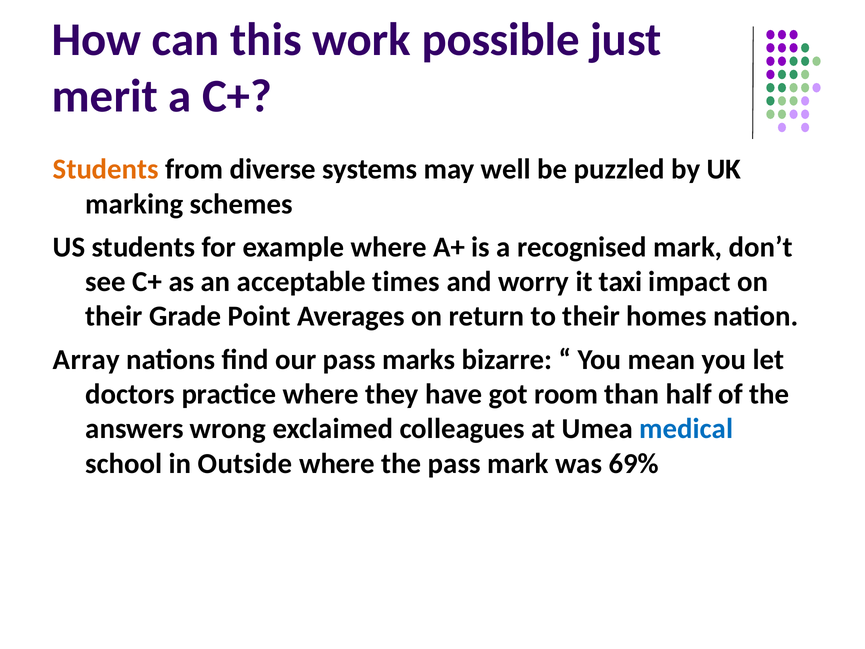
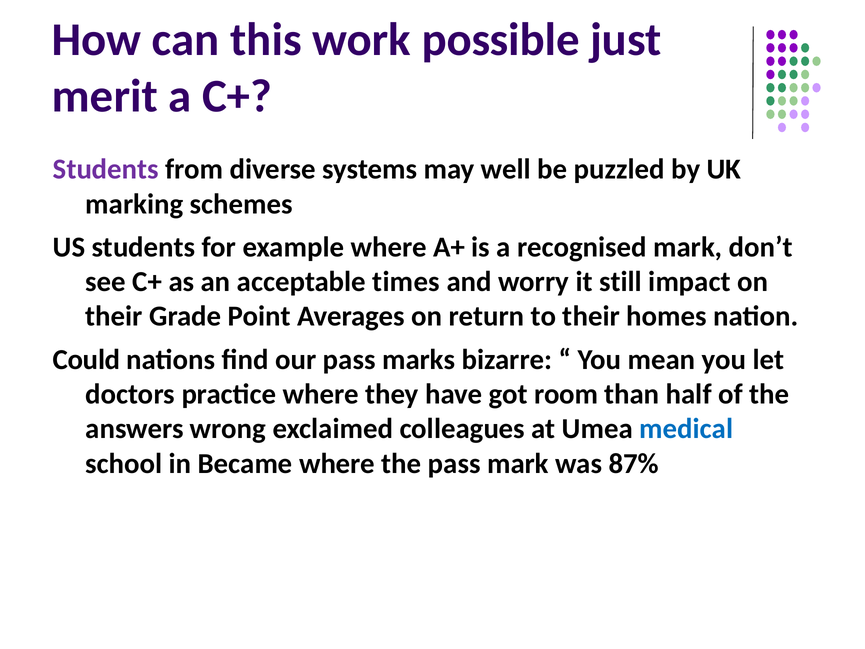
Students colour: orange -> purple (106, 169)
taxi: taxi -> still (621, 282)
Array: Array -> Could (87, 360)
Outside: Outside -> Became (245, 463)
69%: 69% -> 87% (634, 463)
